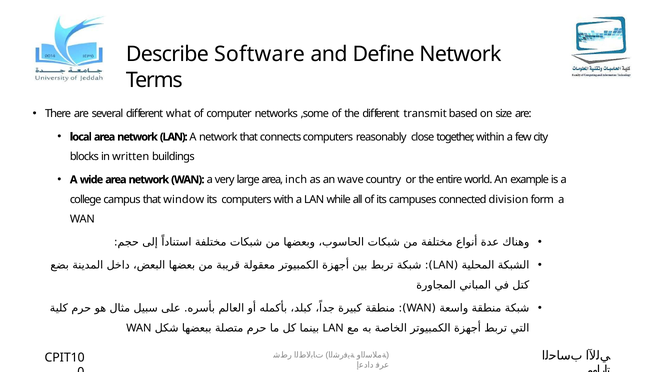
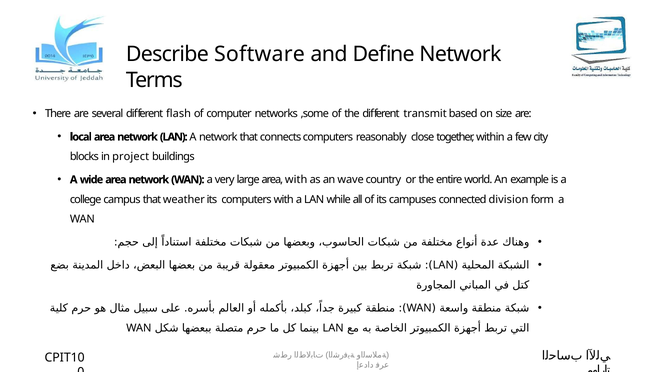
what: what -> flash (179, 114)
written: written -> project (131, 157)
area inch: inch -> with (296, 180)
window: window -> weather (184, 199)
